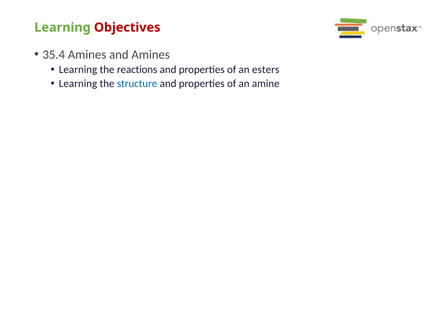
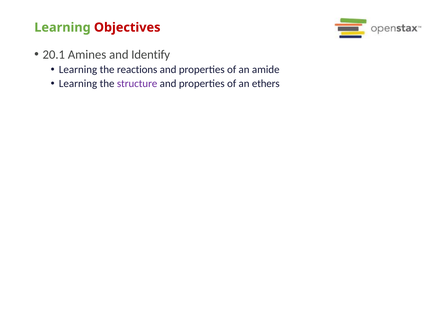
35.4: 35.4 -> 20.1 (54, 55)
and Amines: Amines -> Identify (151, 55)
esters: esters -> amide (266, 70)
structure colour: blue -> purple (137, 84)
amine: amine -> ethers (266, 84)
